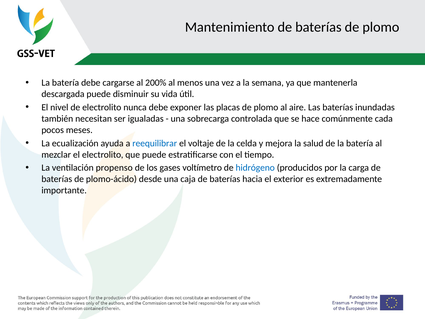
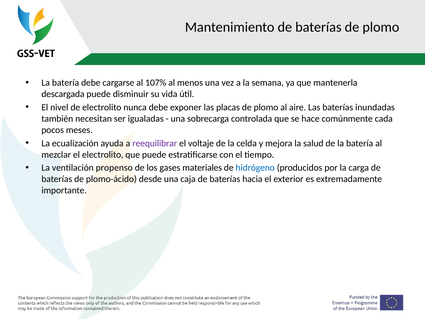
200%: 200% -> 107% (156, 83)
reequilibrar colour: blue -> purple (155, 143)
voltímetro: voltímetro -> materiales (202, 168)
